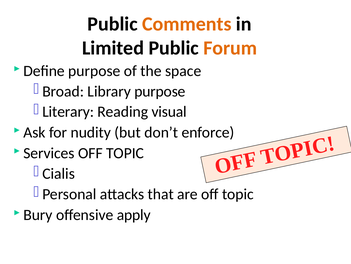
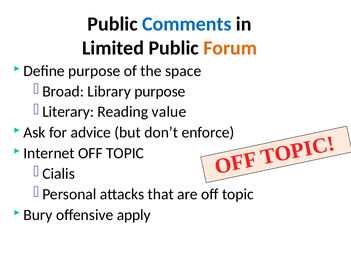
Comments colour: orange -> blue (187, 24)
visual: visual -> value (169, 112)
nudity: nudity -> advice (91, 132)
Services: Services -> Internet (49, 153)
